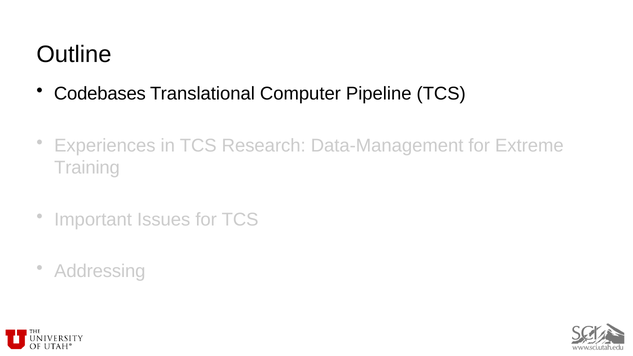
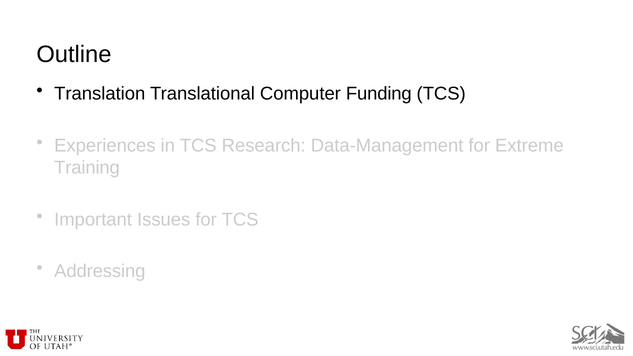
Codebases: Codebases -> Translation (100, 94)
Pipeline: Pipeline -> Funding (379, 94)
